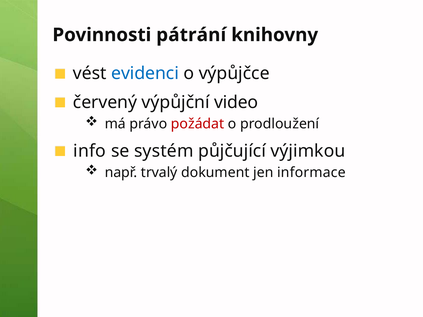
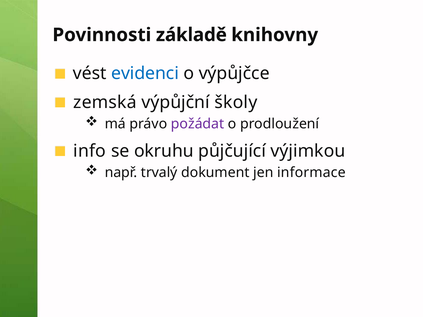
pátrání: pátrání -> základě (191, 35)
červený: červený -> zemská (105, 102)
video: video -> školy (236, 102)
požádat colour: red -> purple (198, 124)
systém: systém -> okruhu (164, 151)
